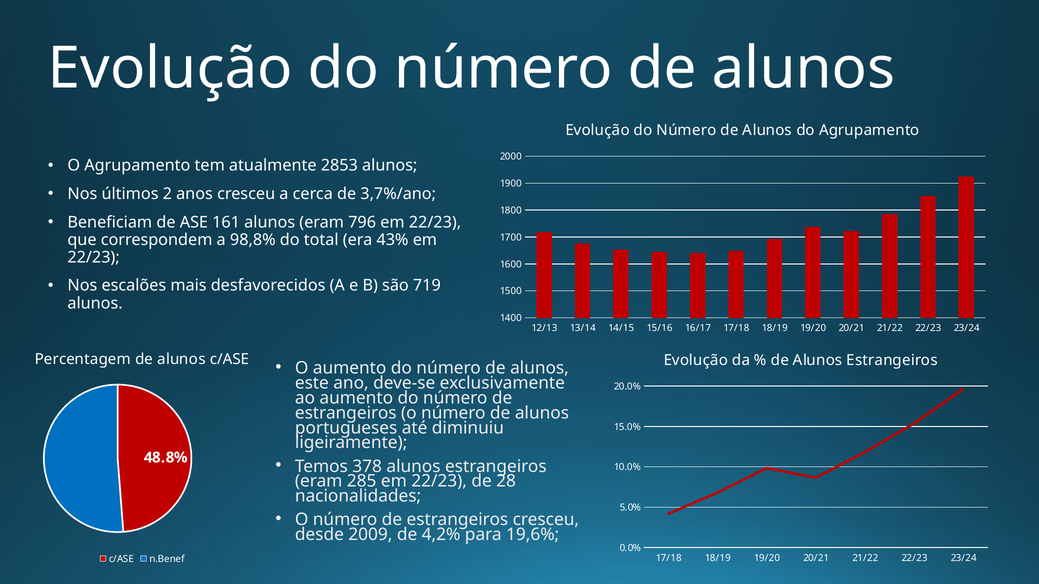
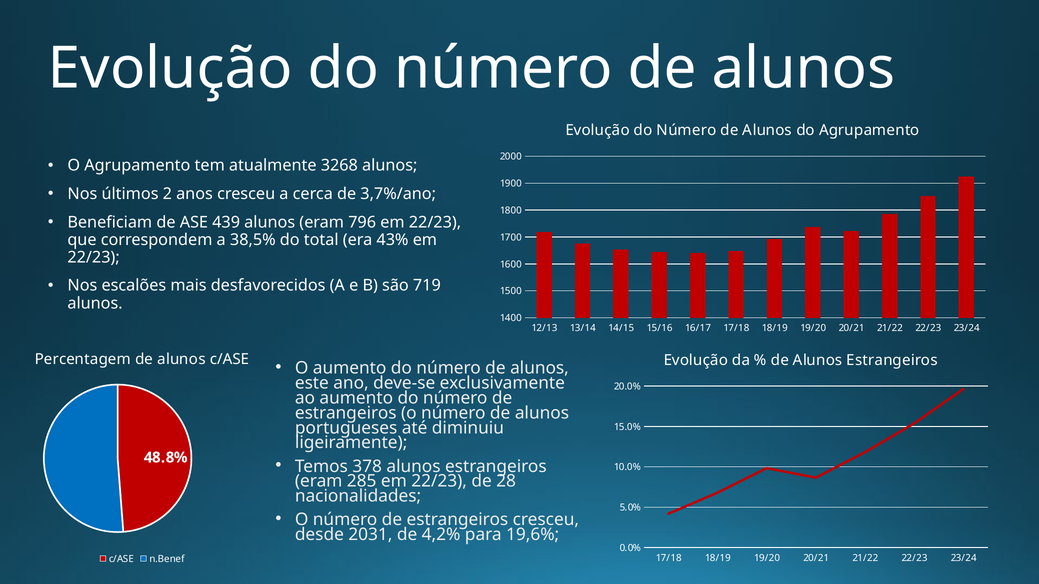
2853: 2853 -> 3268 (339, 166)
161: 161 -> 439 (226, 222)
98,8%: 98,8% -> 38,5% (253, 240)
2009: 2009 -> 2031 (370, 535)
